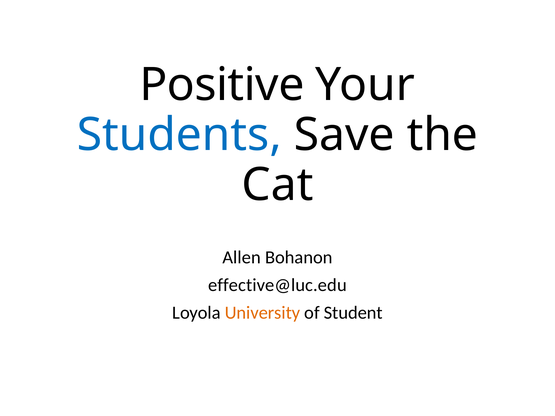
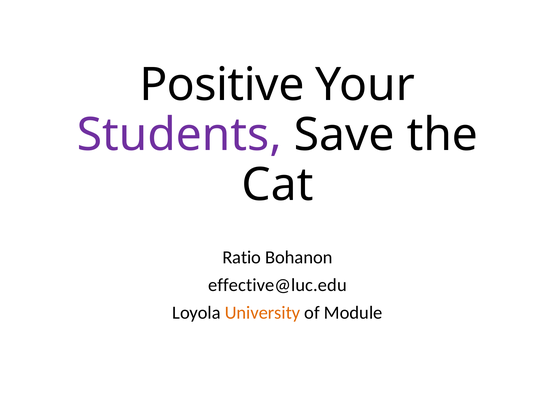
Students colour: blue -> purple (179, 135)
Allen: Allen -> Ratio (242, 257)
Student: Student -> Module (353, 313)
